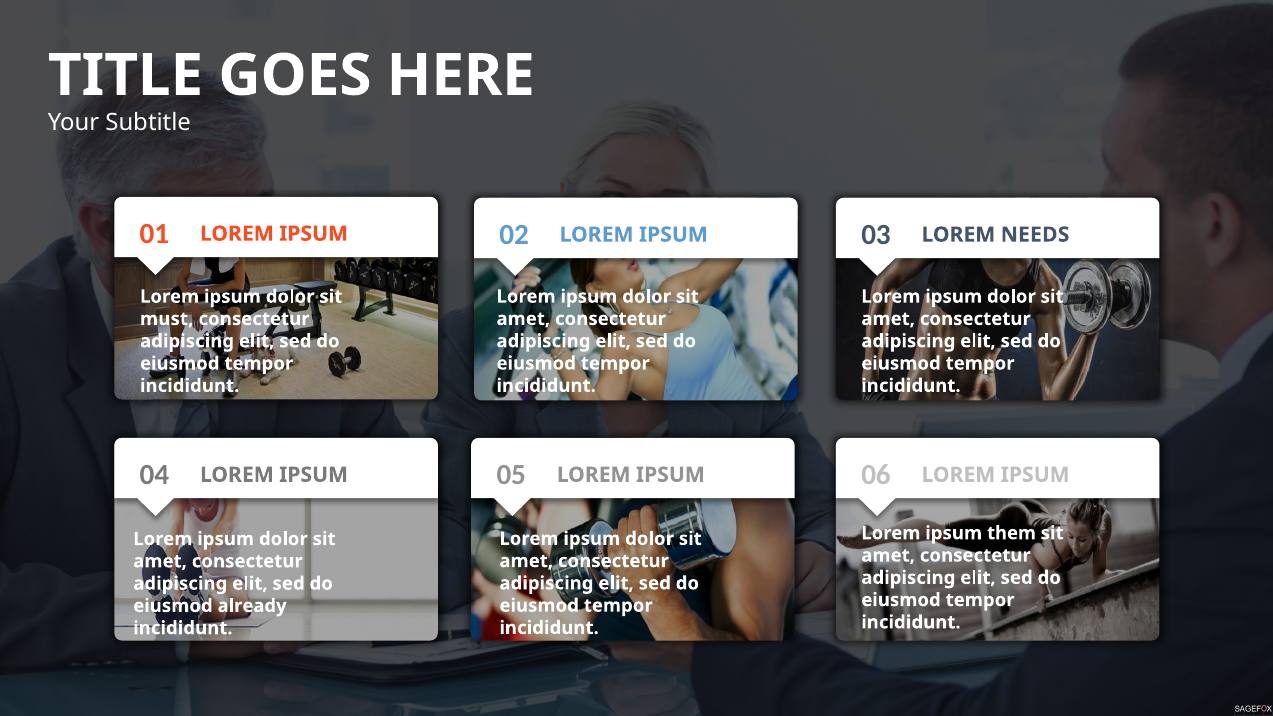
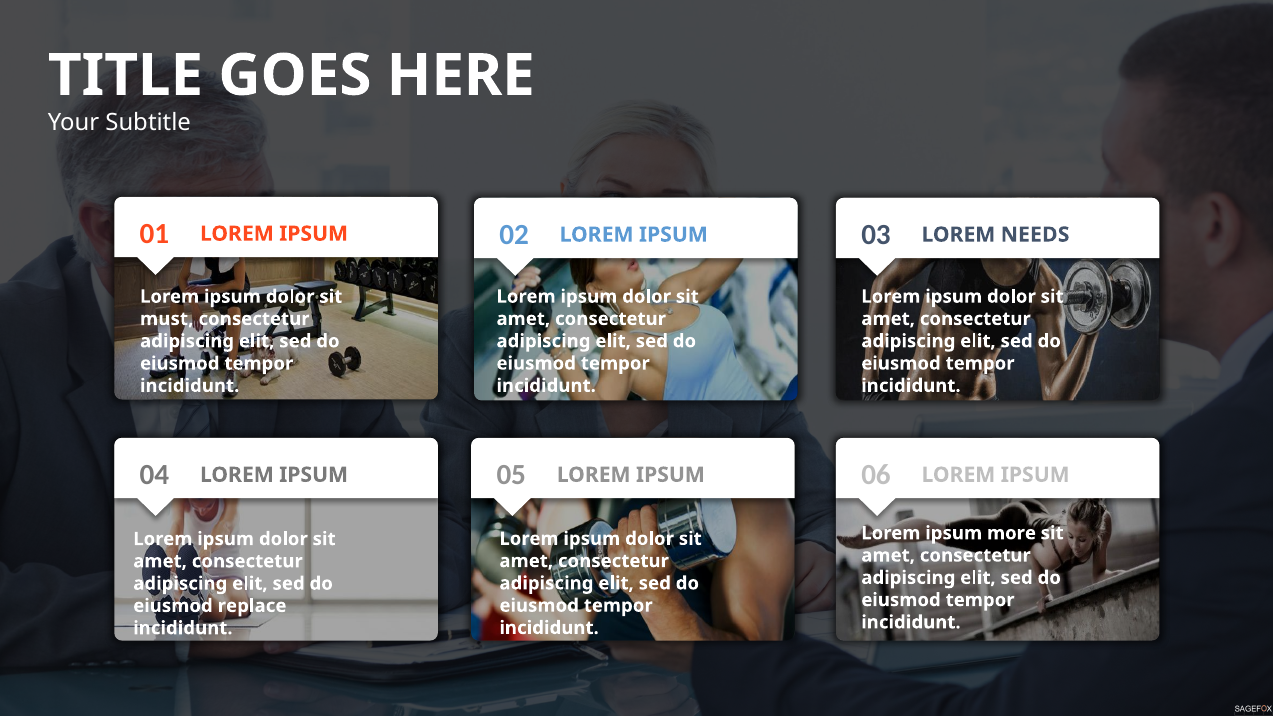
them: them -> more (1011, 533)
already: already -> replace (252, 606)
